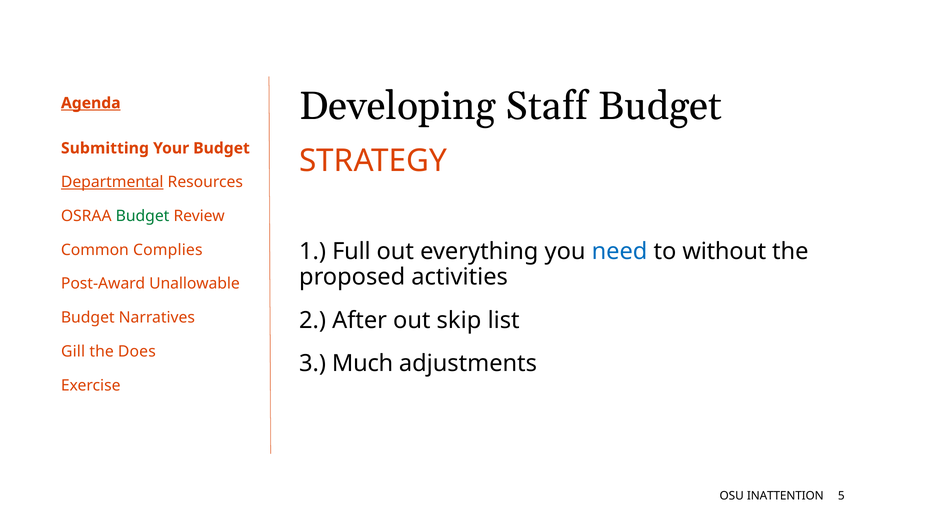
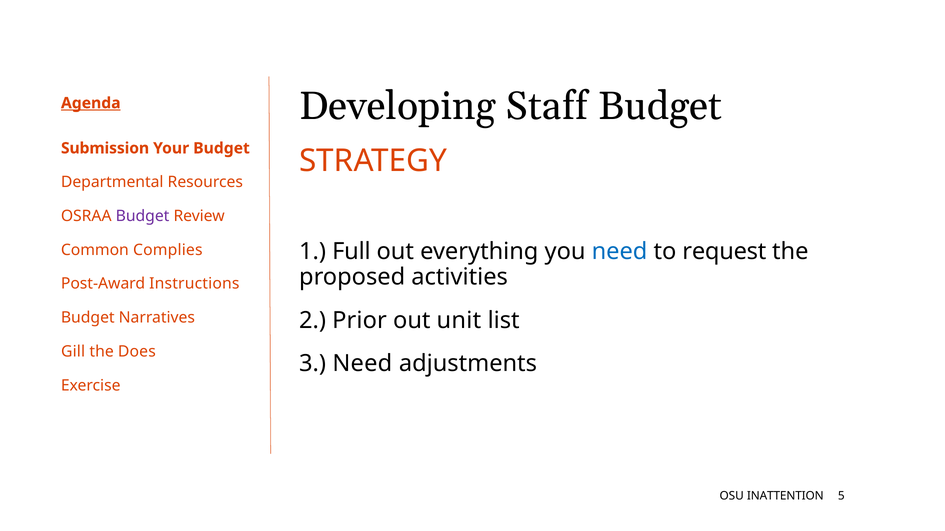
Submitting: Submitting -> Submission (105, 148)
Departmental underline: present -> none (112, 182)
Budget colour: green -> purple (143, 216)
without: without -> request (724, 252)
Unallowable: Unallowable -> Instructions (194, 284)
After: After -> Prior (359, 321)
skip: skip -> unit (459, 321)
3 Much: Much -> Need (362, 364)
